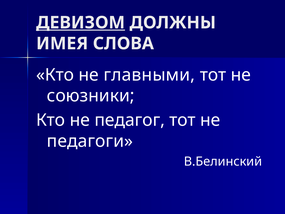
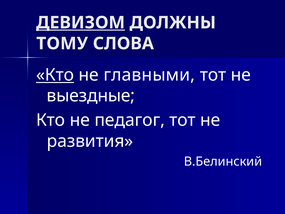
ИМЕЯ: ИМЕЯ -> ТОМУ (62, 43)
Кто underline: none -> present (55, 75)
союзники: союзники -> выездные (91, 96)
педагоги: педагоги -> развития (90, 141)
